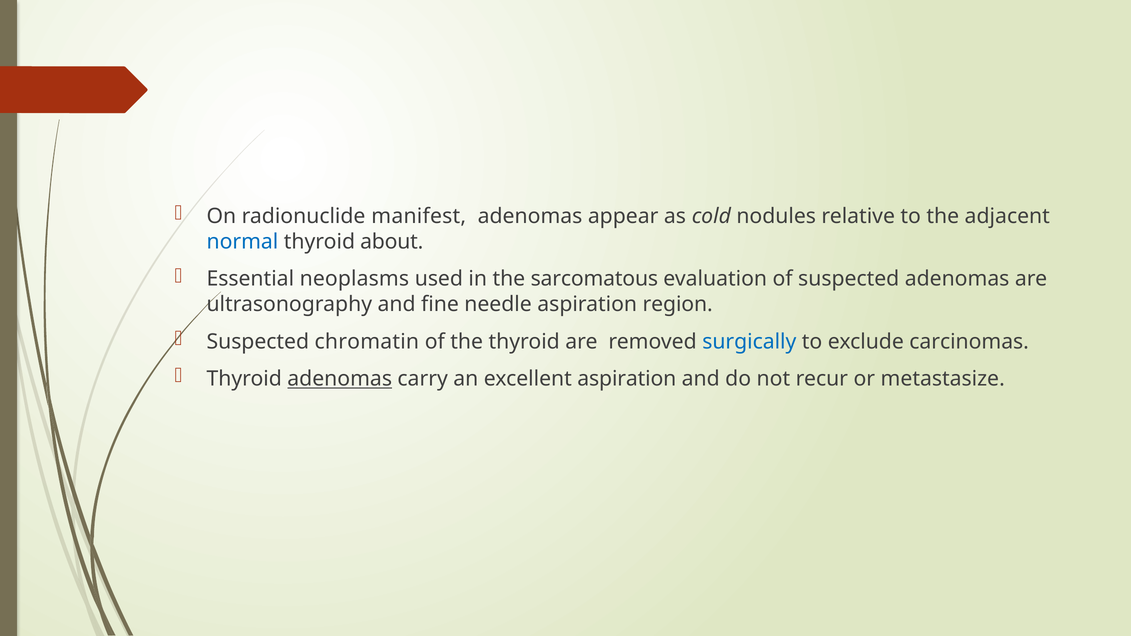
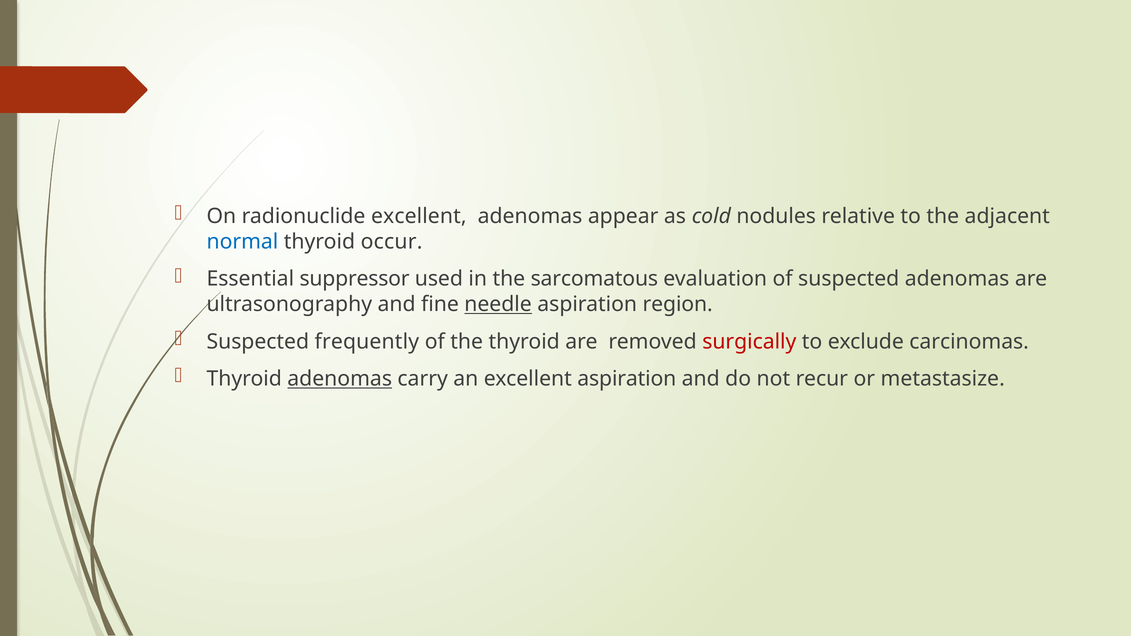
radionuclide manifest: manifest -> excellent (419, 216)
about: about -> occur (392, 242)
neoplasms: neoplasms -> suppressor (355, 279)
needle underline: none -> present (498, 305)
chromatin: chromatin -> frequently (367, 342)
surgically colour: blue -> red (749, 342)
